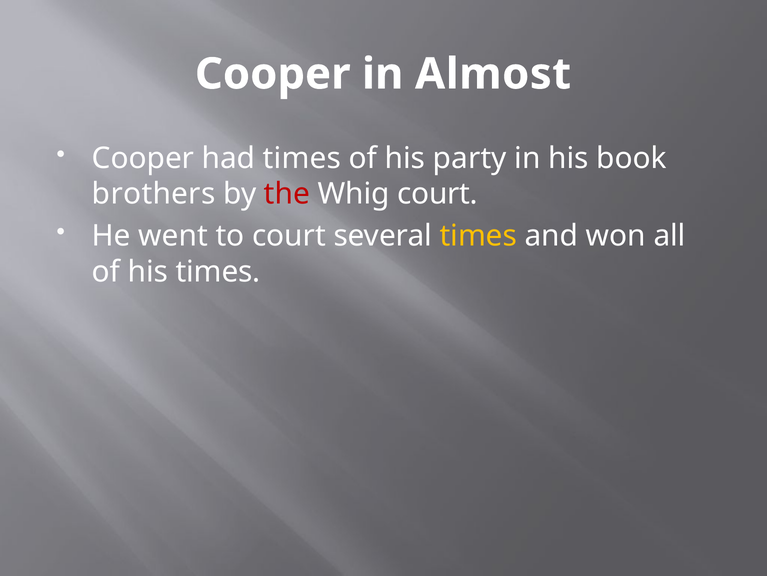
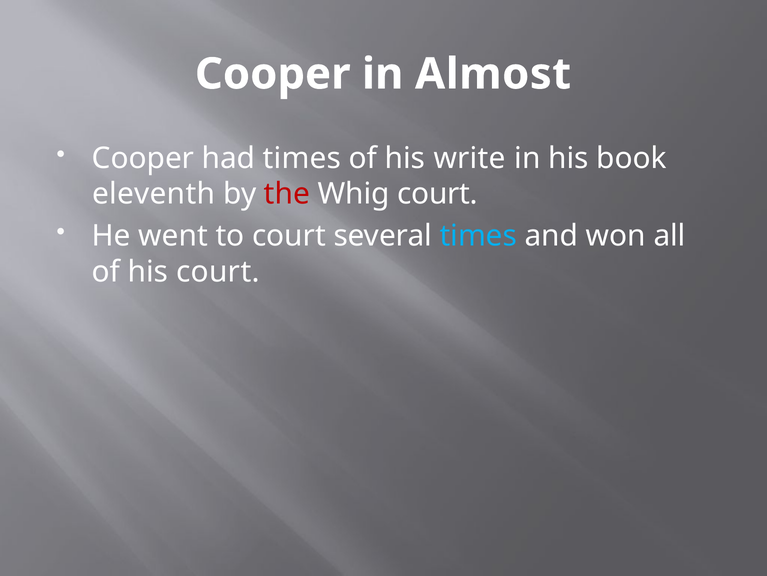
party: party -> write (470, 158)
brothers: brothers -> eleventh (154, 194)
times colour: yellow -> light blue (478, 236)
his times: times -> court (218, 271)
